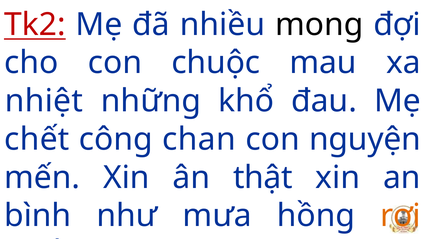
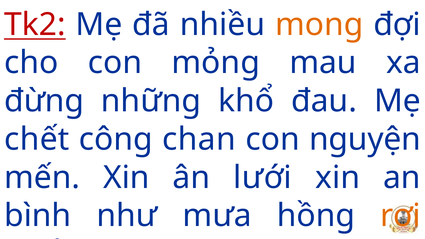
mong colour: black -> orange (319, 25)
chuộc: chuộc -> mỏng (216, 63)
nhiệt: nhiệt -> đừng (44, 101)
thật: thật -> lưới (263, 178)
